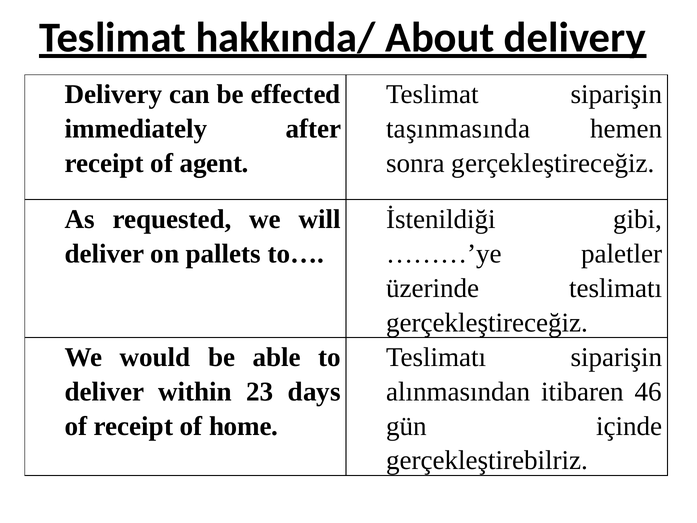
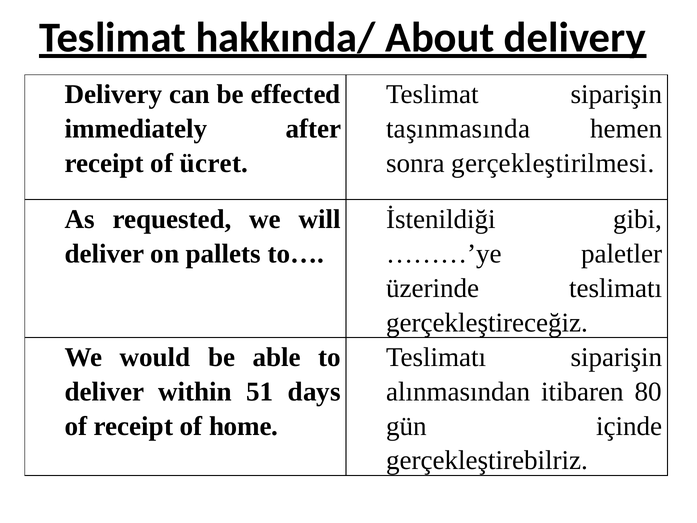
agent: agent -> ücret (214, 163)
sonra gerçekleştireceğiz: gerçekleştireceğiz -> gerçekleştirilmesi (553, 163)
23: 23 -> 51 (260, 391)
46: 46 -> 80 (648, 391)
